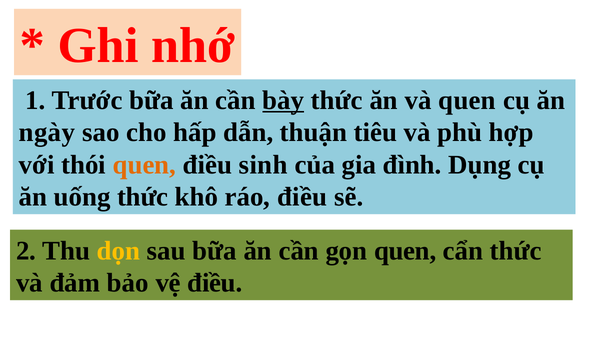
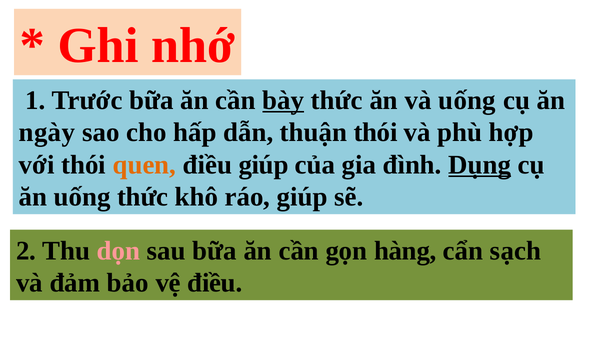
và quen: quen -> uống (467, 100)
thuận tiêu: tiêu -> thói (375, 132)
điều sinh: sinh -> giúp (263, 165)
Dụng underline: none -> present (480, 165)
ráo điều: điều -> giúp (302, 197)
dọn colour: yellow -> pink (118, 251)
gọn quen: quen -> hàng (405, 251)
cẩn thức: thức -> sạch (516, 251)
